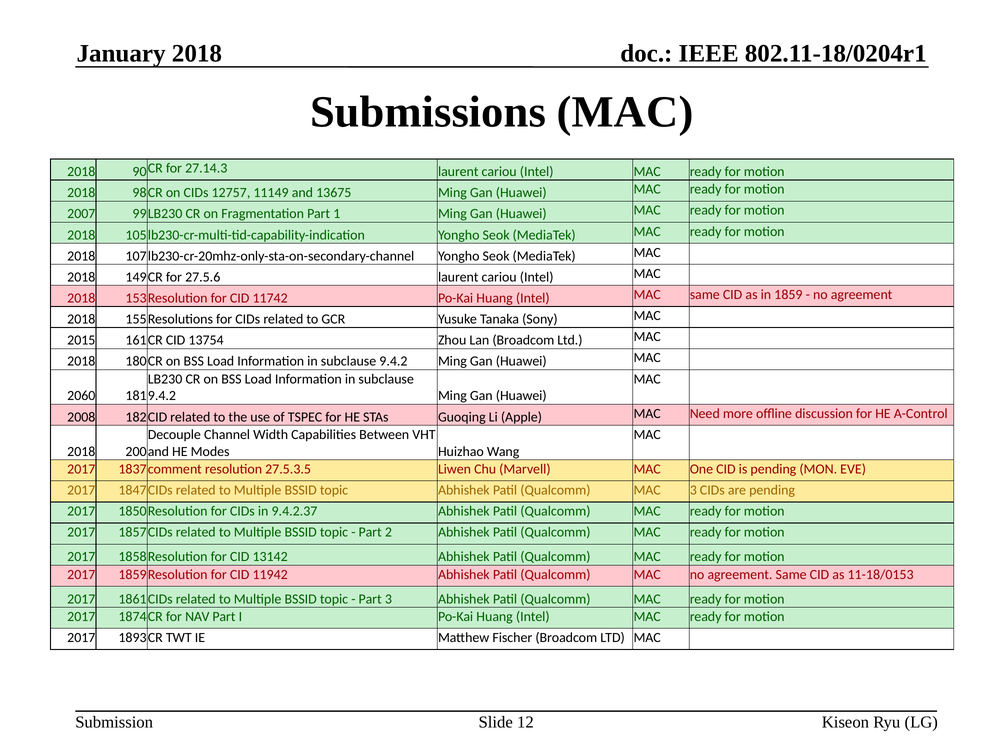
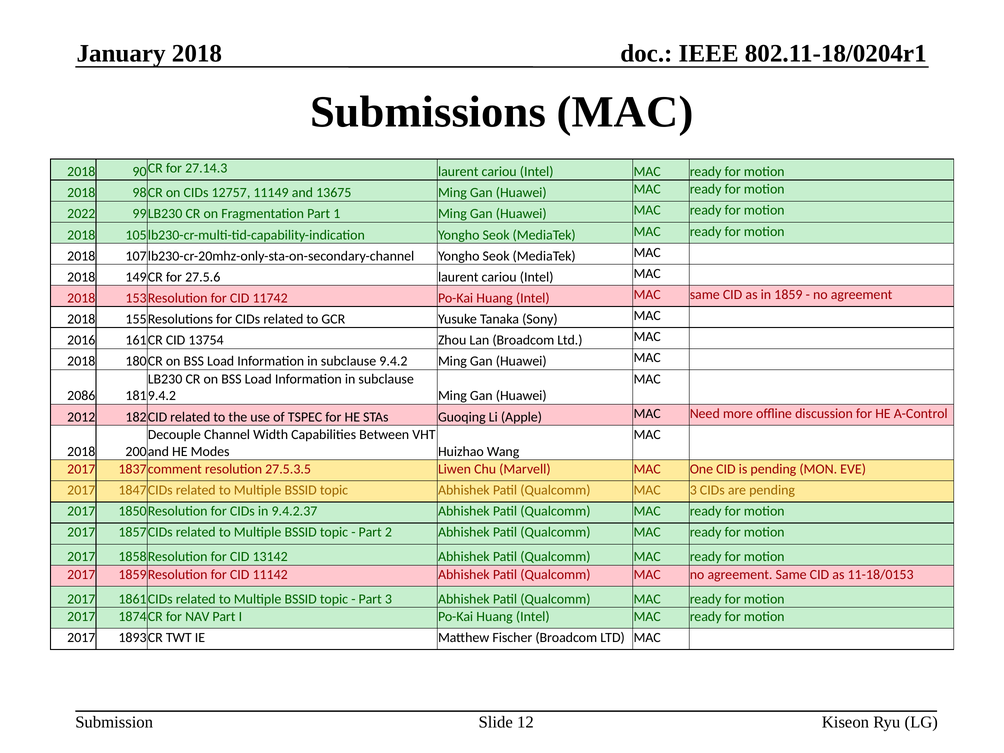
2007: 2007 -> 2022 (81, 214)
2015: 2015 -> 2016 (81, 340)
2060: 2060 -> 2086 (81, 396)
2008: 2008 -> 2012 (81, 417)
11942: 11942 -> 11142 (270, 574)
